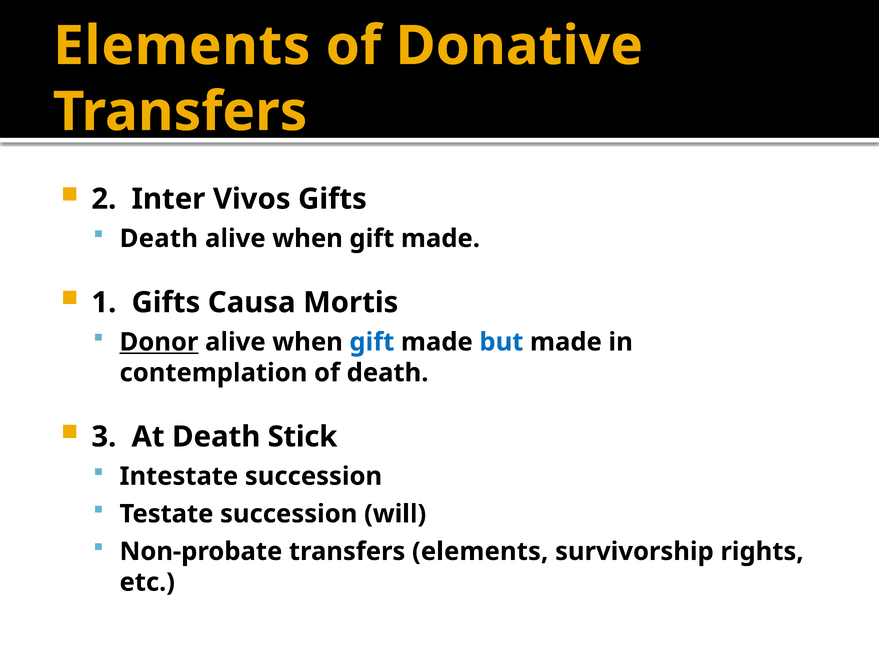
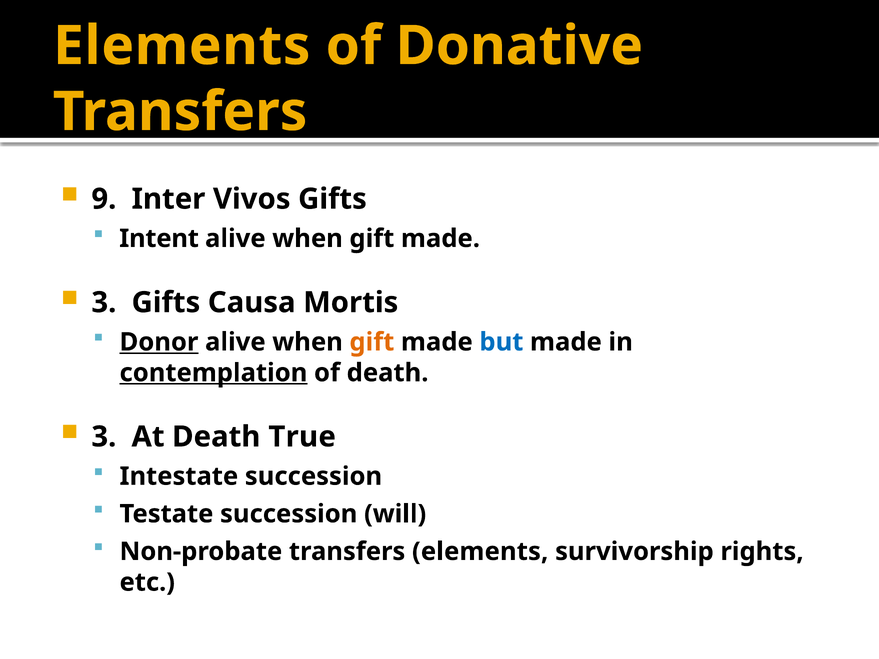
2: 2 -> 9 (104, 199)
Death: Death -> Intent (159, 239)
1: 1 -> 3 (104, 303)
gift colour: blue -> orange (372, 342)
contemplation underline: none -> present (213, 373)
Stick: Stick -> True (302, 437)
